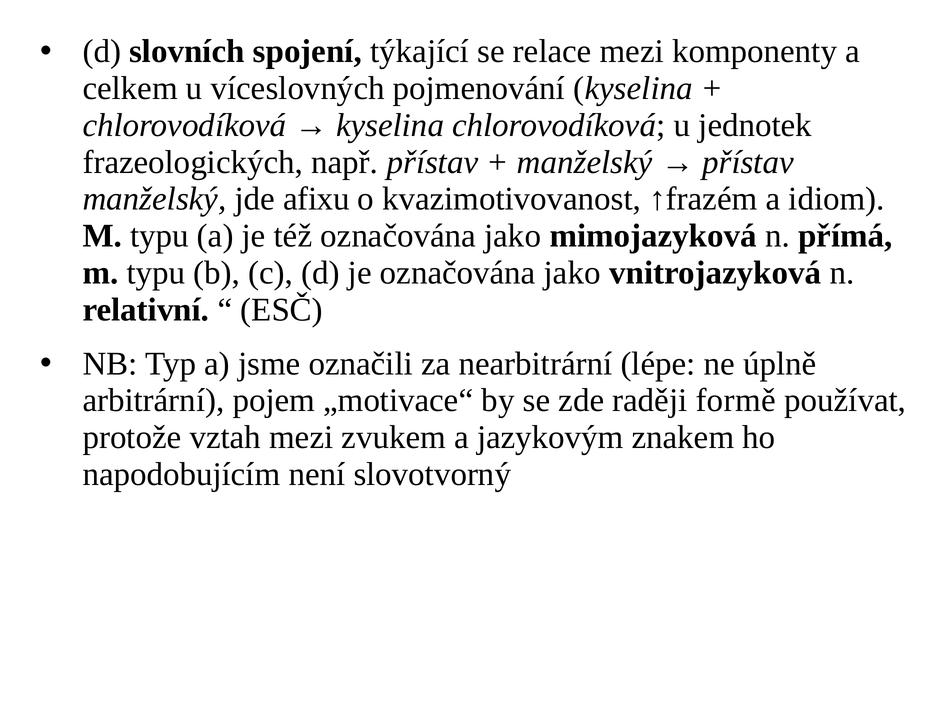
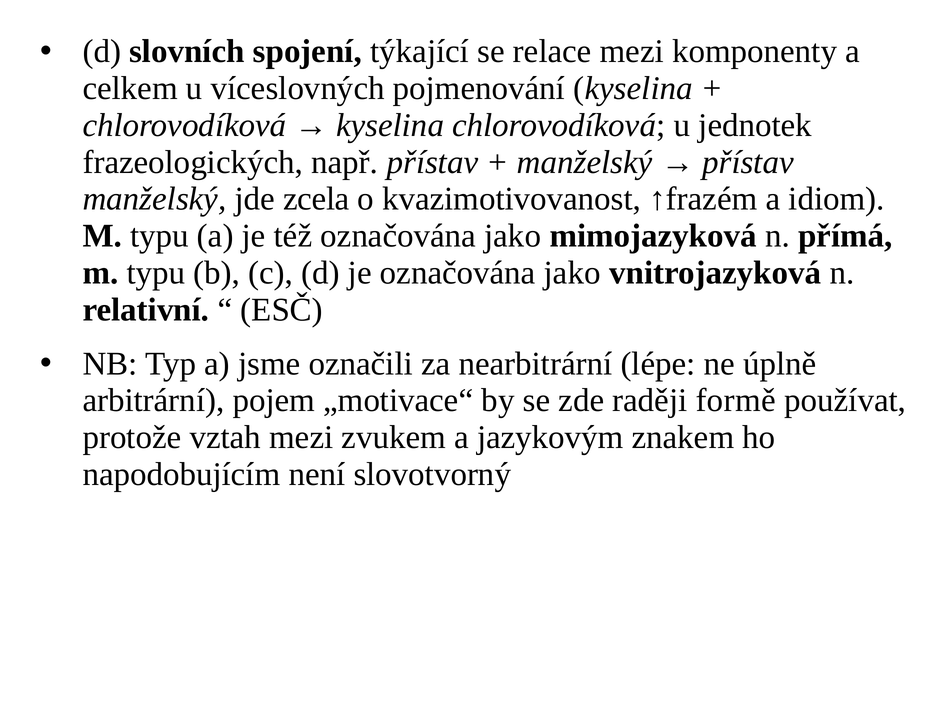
afixu: afixu -> zcela (316, 199)
